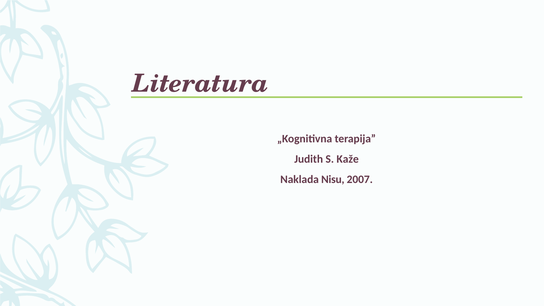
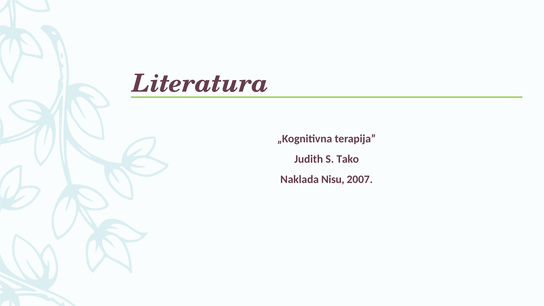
Kaže: Kaže -> Tako (348, 159)
